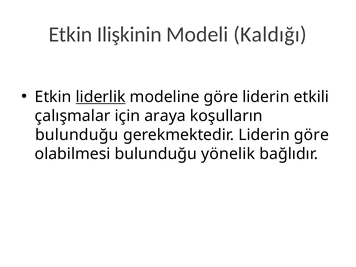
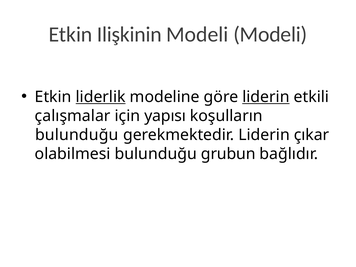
Modeli Kaldığı: Kaldığı -> Modeli (270, 34)
liderin underline: none -> present (266, 97)
araya: araya -> yapısı (165, 116)
Liderin göre: göre -> çıkar (312, 135)
yönelik: yönelik -> grubun (228, 154)
